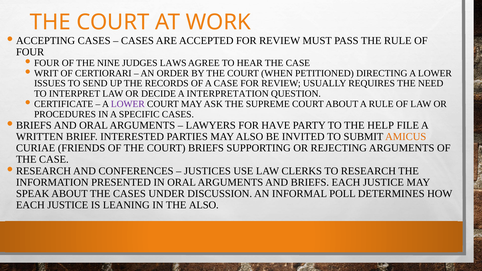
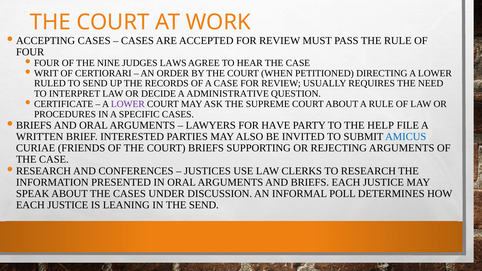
ISSUES: ISSUES -> RULED (50, 84)
INTERPRETATION: INTERPRETATION -> ADMINISTRATIVE (228, 94)
AMICUS colour: orange -> blue (406, 137)
THE ALSO: ALSO -> SEND (204, 205)
